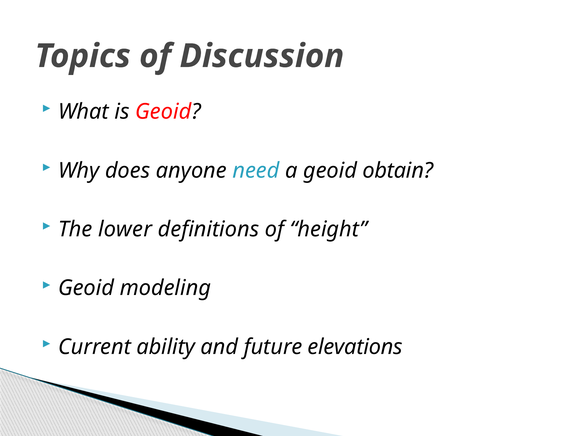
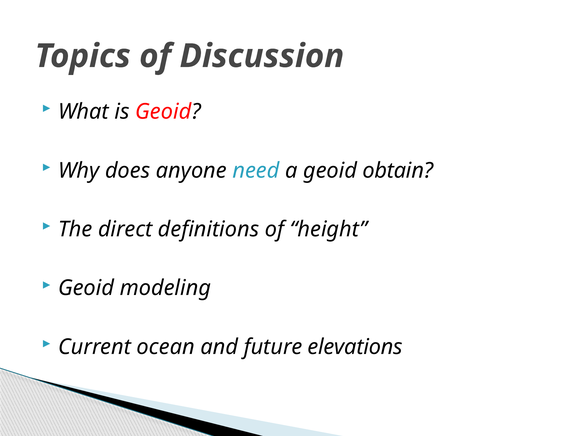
lower: lower -> direct (125, 229)
ability: ability -> ocean (166, 347)
